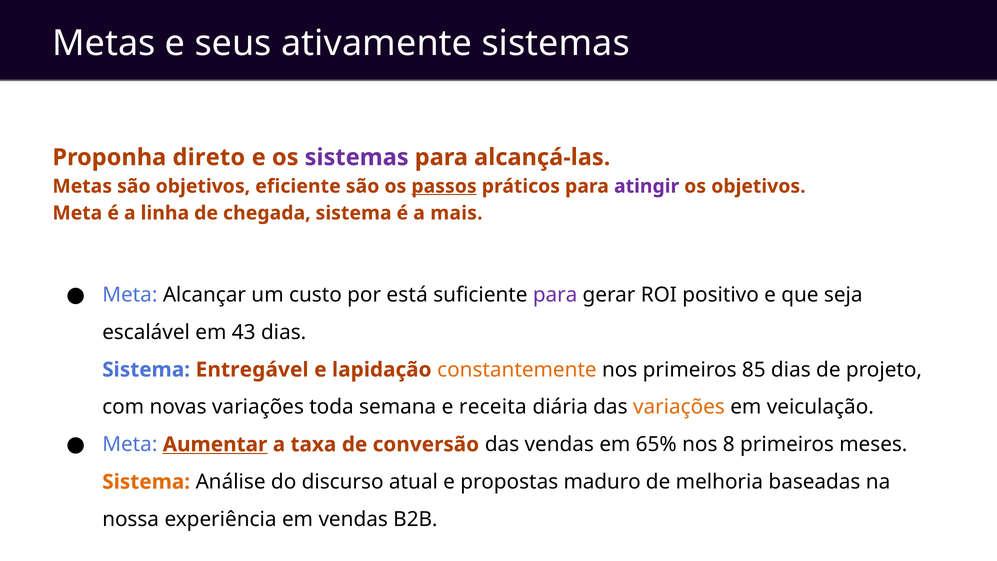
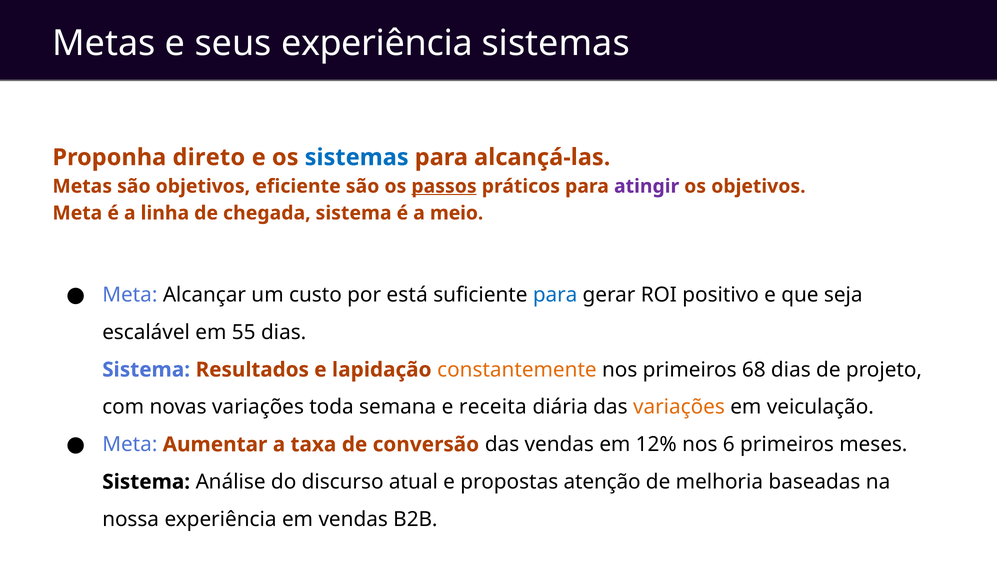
seus ativamente: ativamente -> experiência (377, 43)
sistemas colour: purple -> blue (357, 157)
mais: mais -> meio (457, 213)
para colour: purple -> blue (555, 295)
43: 43 -> 55 (244, 332)
Entregável: Entregável -> Resultados (252, 370)
85: 85 -> 68 (754, 370)
Aumentar underline: present -> none (215, 444)
65%: 65% -> 12% (656, 444)
8: 8 -> 6 (729, 444)
Sistema colour: orange -> black (146, 482)
maduro: maduro -> atenção (602, 482)
